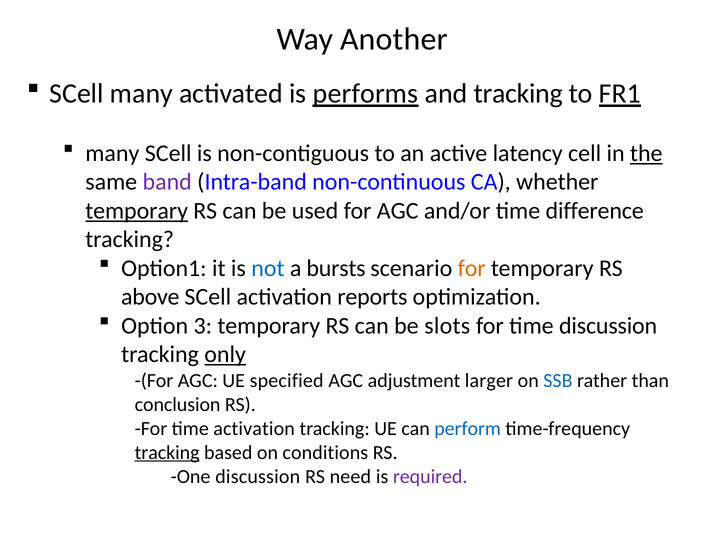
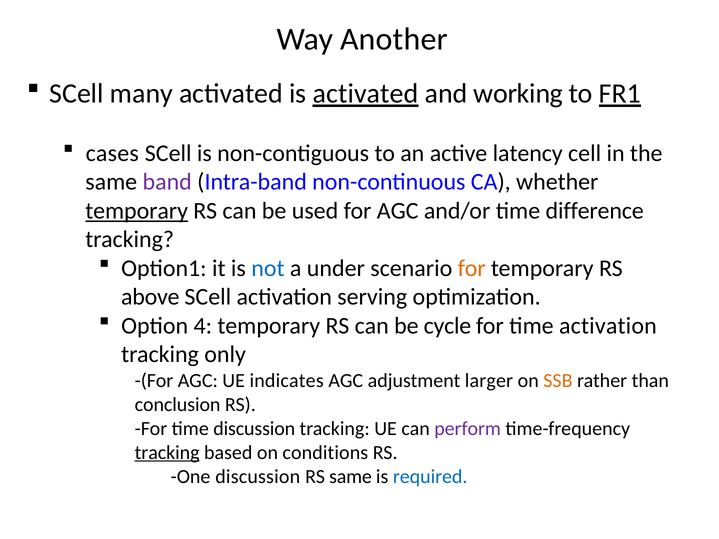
is performs: performs -> activated (366, 94)
and tracking: tracking -> working (518, 94)
many: many -> cases (112, 153)
the underline: present -> none (646, 153)
bursts: bursts -> under (336, 268)
reports: reports -> serving (372, 297)
3: 3 -> 4 (203, 326)
slots: slots -> cycle (447, 326)
time discussion: discussion -> activation (608, 326)
only underline: present -> none (225, 355)
specified: specified -> indicates (287, 381)
SSB colour: blue -> orange (558, 381)
time activation: activation -> discussion (254, 429)
perform colour: blue -> purple (468, 429)
RS need: need -> same (351, 477)
required colour: purple -> blue (430, 477)
